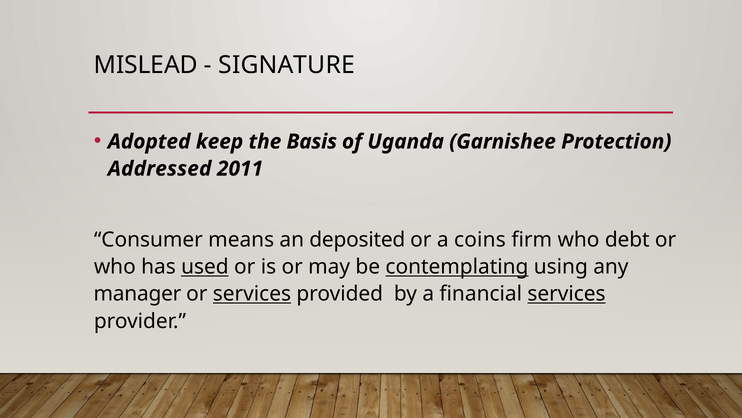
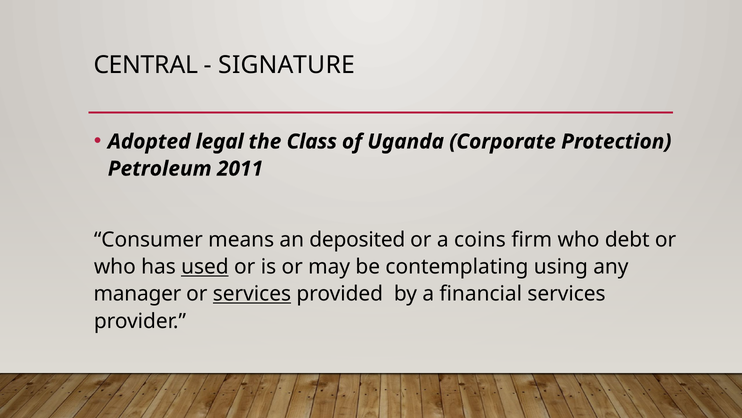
MISLEAD: MISLEAD -> CENTRAL (146, 65)
keep: keep -> legal (220, 141)
Basis: Basis -> Class (312, 141)
Garnishee: Garnishee -> Corporate (503, 141)
Addressed: Addressed -> Petroleum (160, 168)
contemplating underline: present -> none (457, 267)
services underline: present -> none (566, 294)
